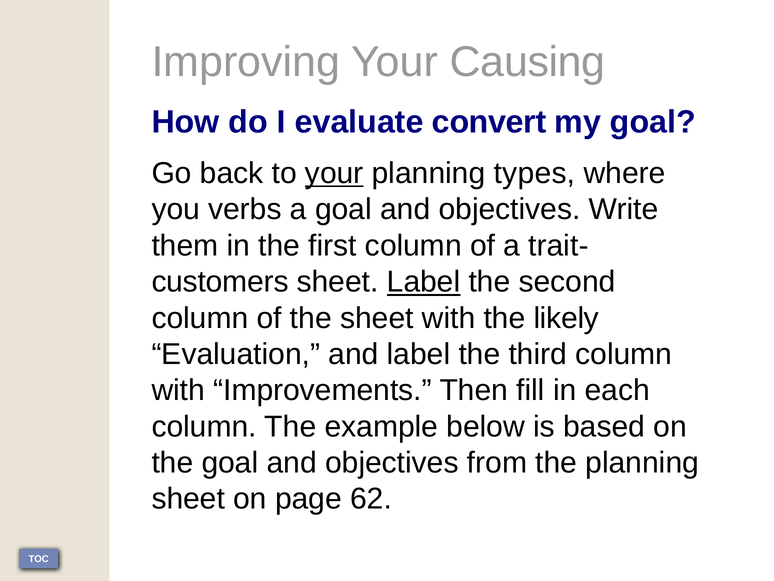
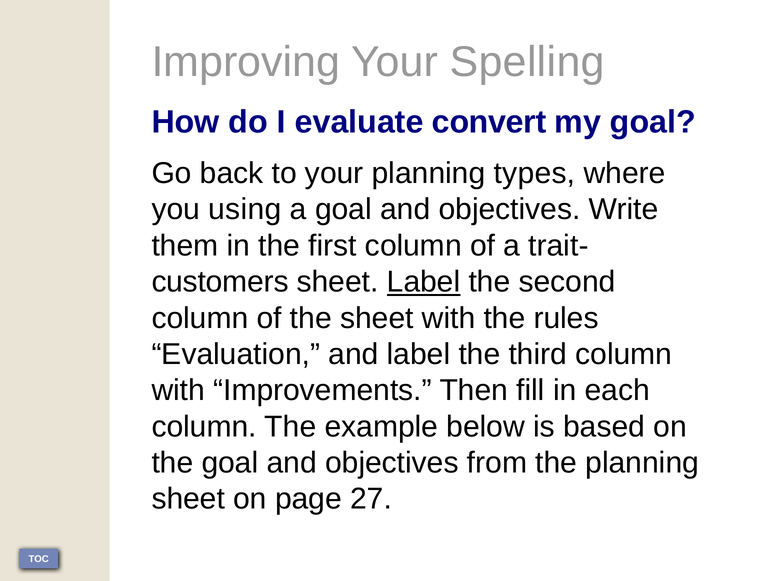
Causing: Causing -> Spelling (527, 62)
your underline: present -> none (334, 173)
verbs: verbs -> using (245, 209)
likely: likely -> rules (566, 318)
62: 62 -> 27 (371, 498)
